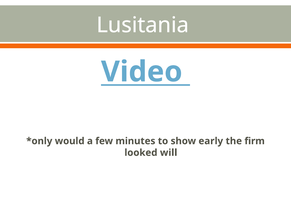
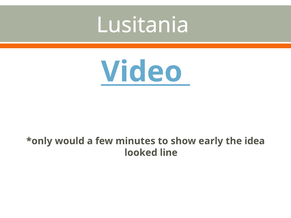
firm: firm -> idea (255, 141)
will: will -> line (169, 153)
